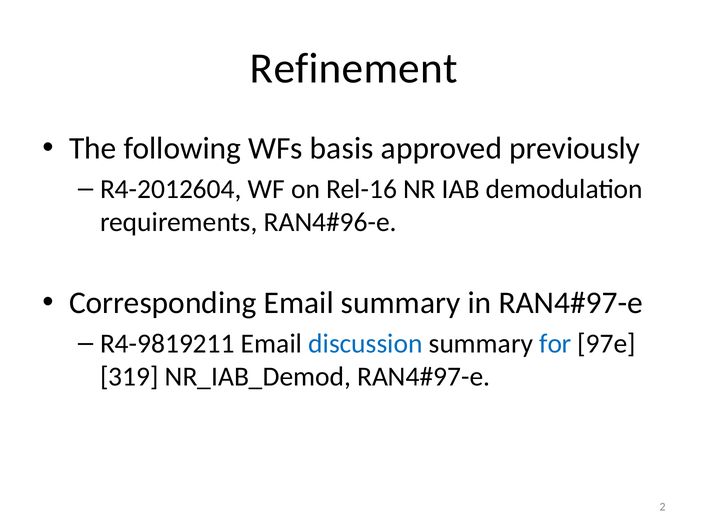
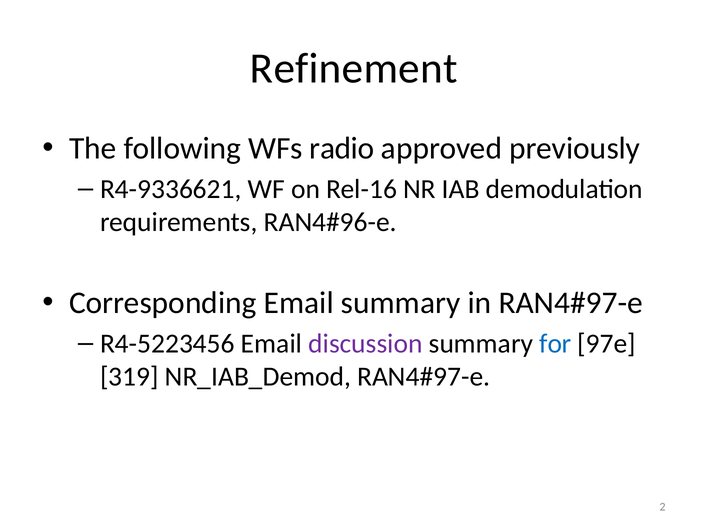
basis: basis -> radio (342, 149)
R4-2012604: R4-2012604 -> R4-9336621 (171, 189)
R4-9819211: R4-9819211 -> R4-5223456 (167, 343)
discussion colour: blue -> purple (365, 343)
